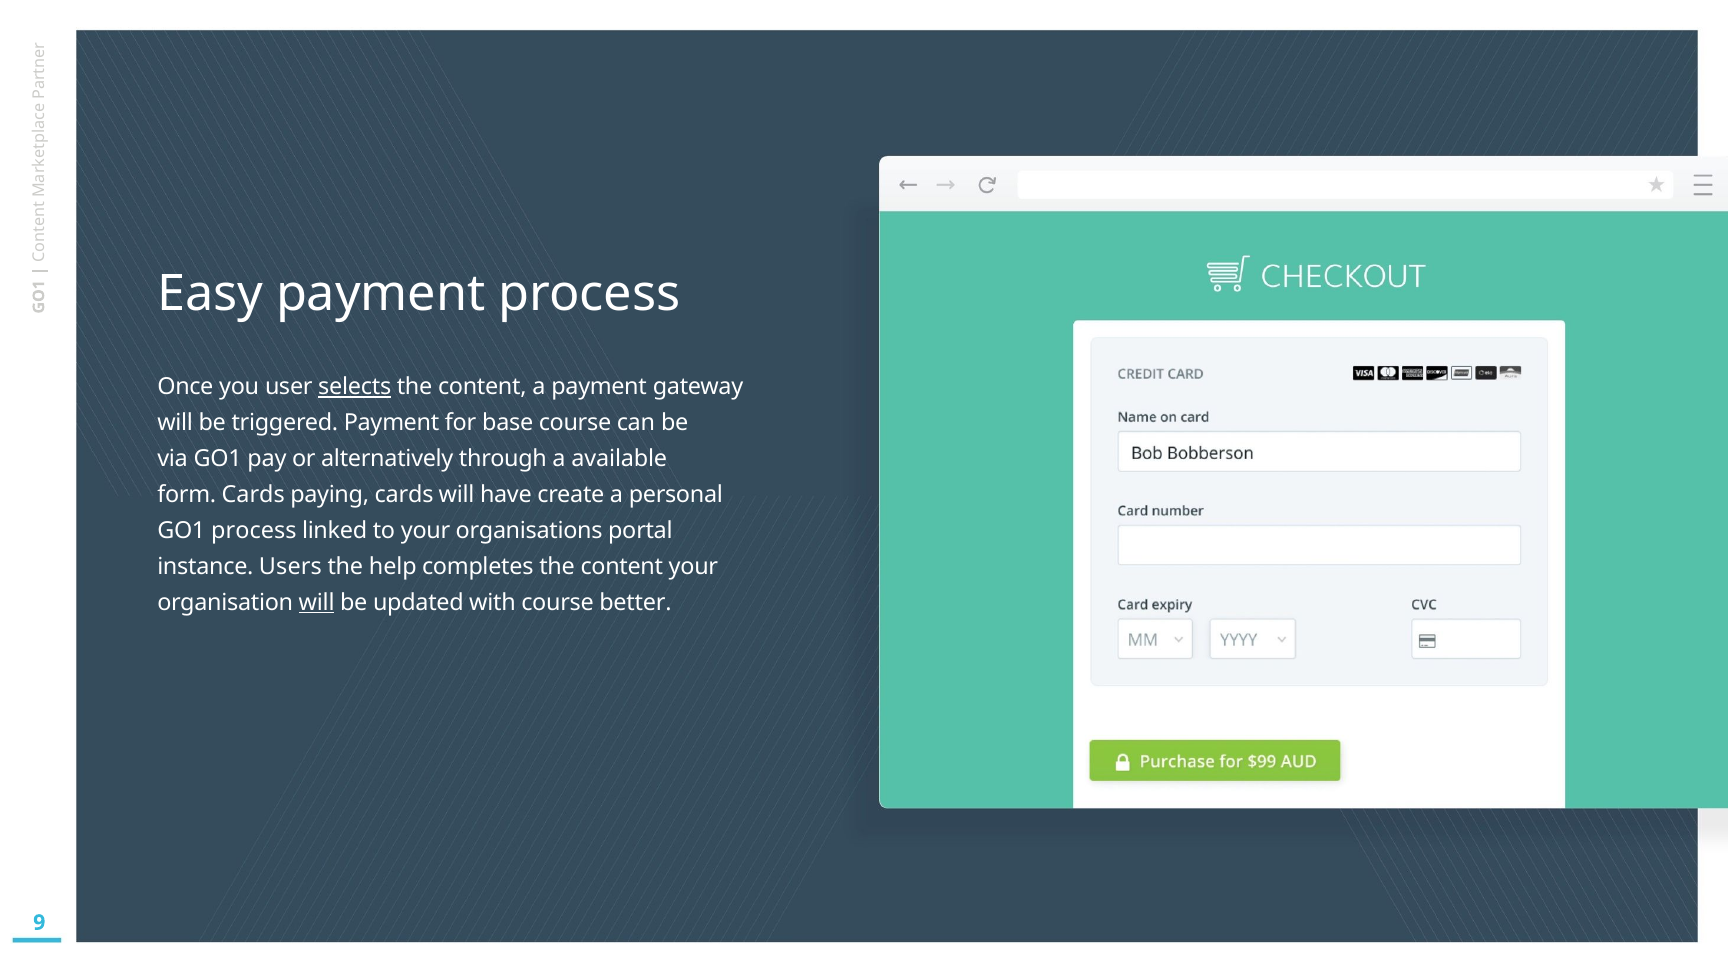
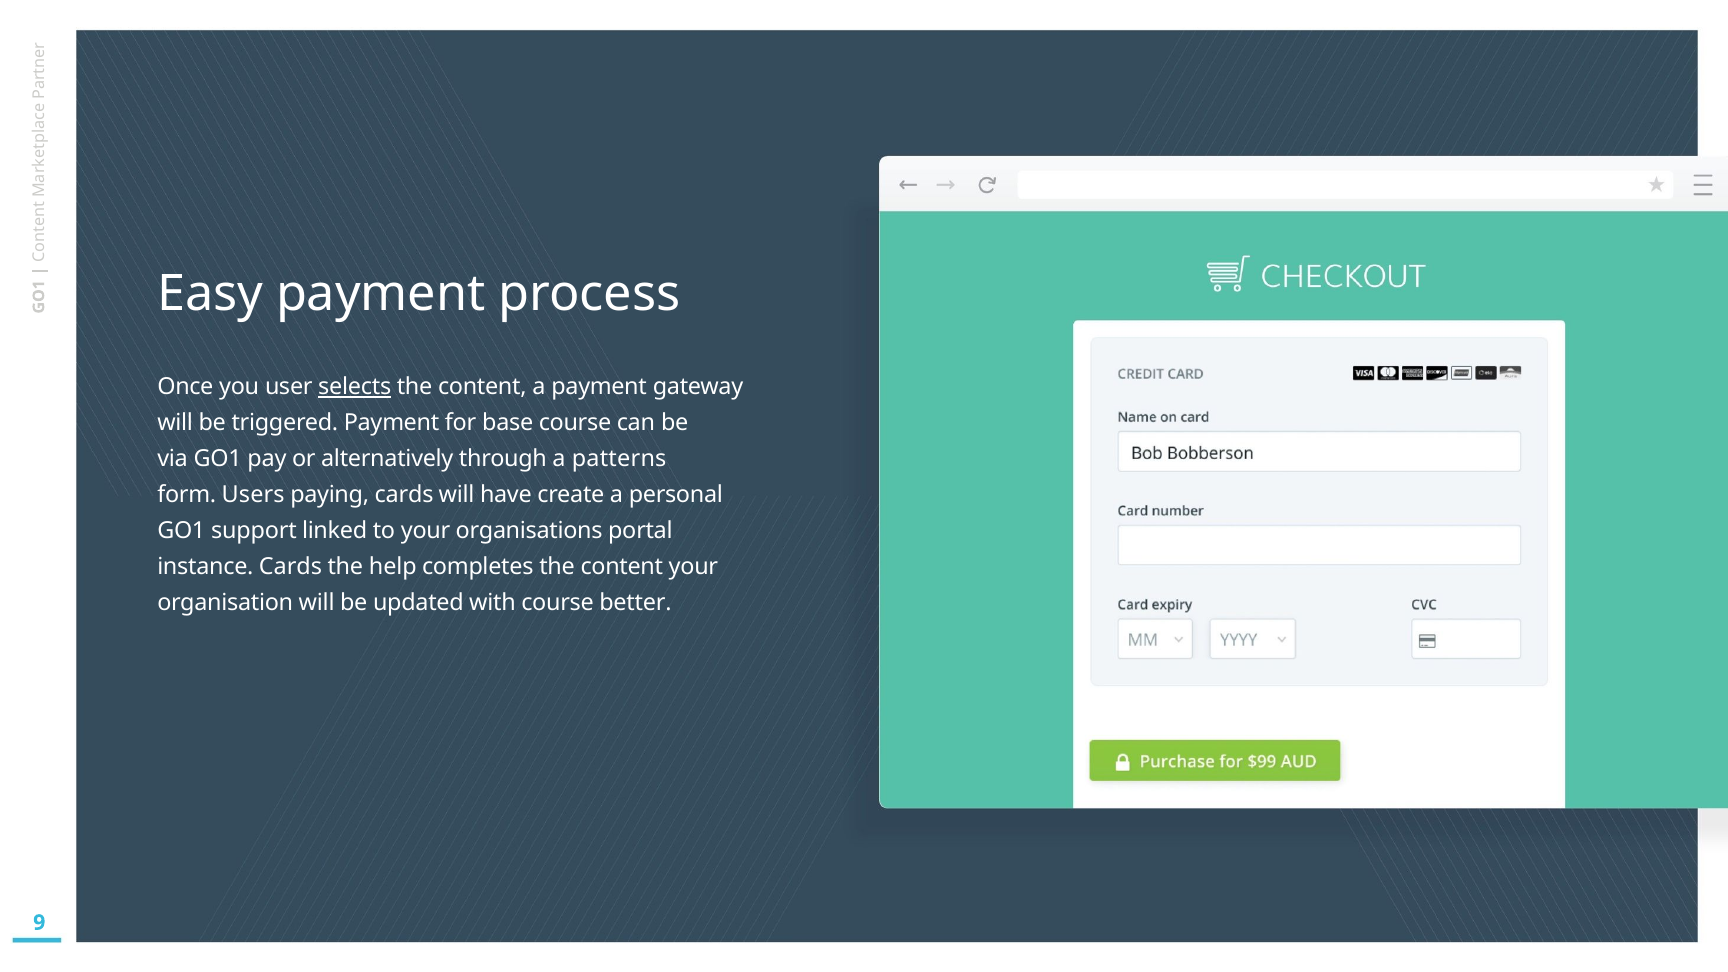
available: available -> patterns (619, 459)
form Cards: Cards -> Users (253, 495)
GO1 process: process -> support (254, 531)
instance Users: Users -> Cards (291, 567)
will underline: present -> none (317, 603)
